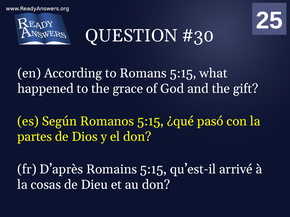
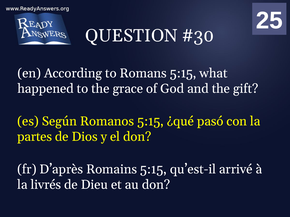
cosas: cosas -> livrés (46, 185)
